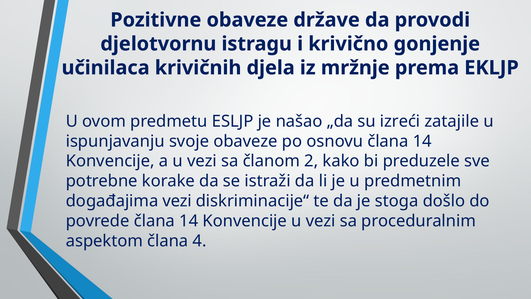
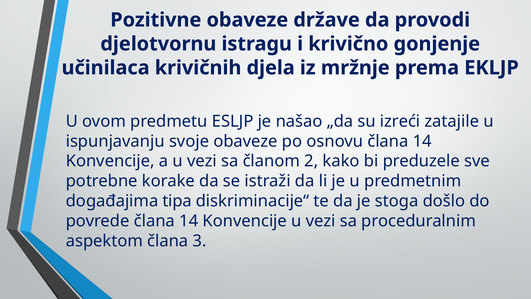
događajima vezi: vezi -> tipa (177, 201)
4: 4 -> 3 (200, 241)
